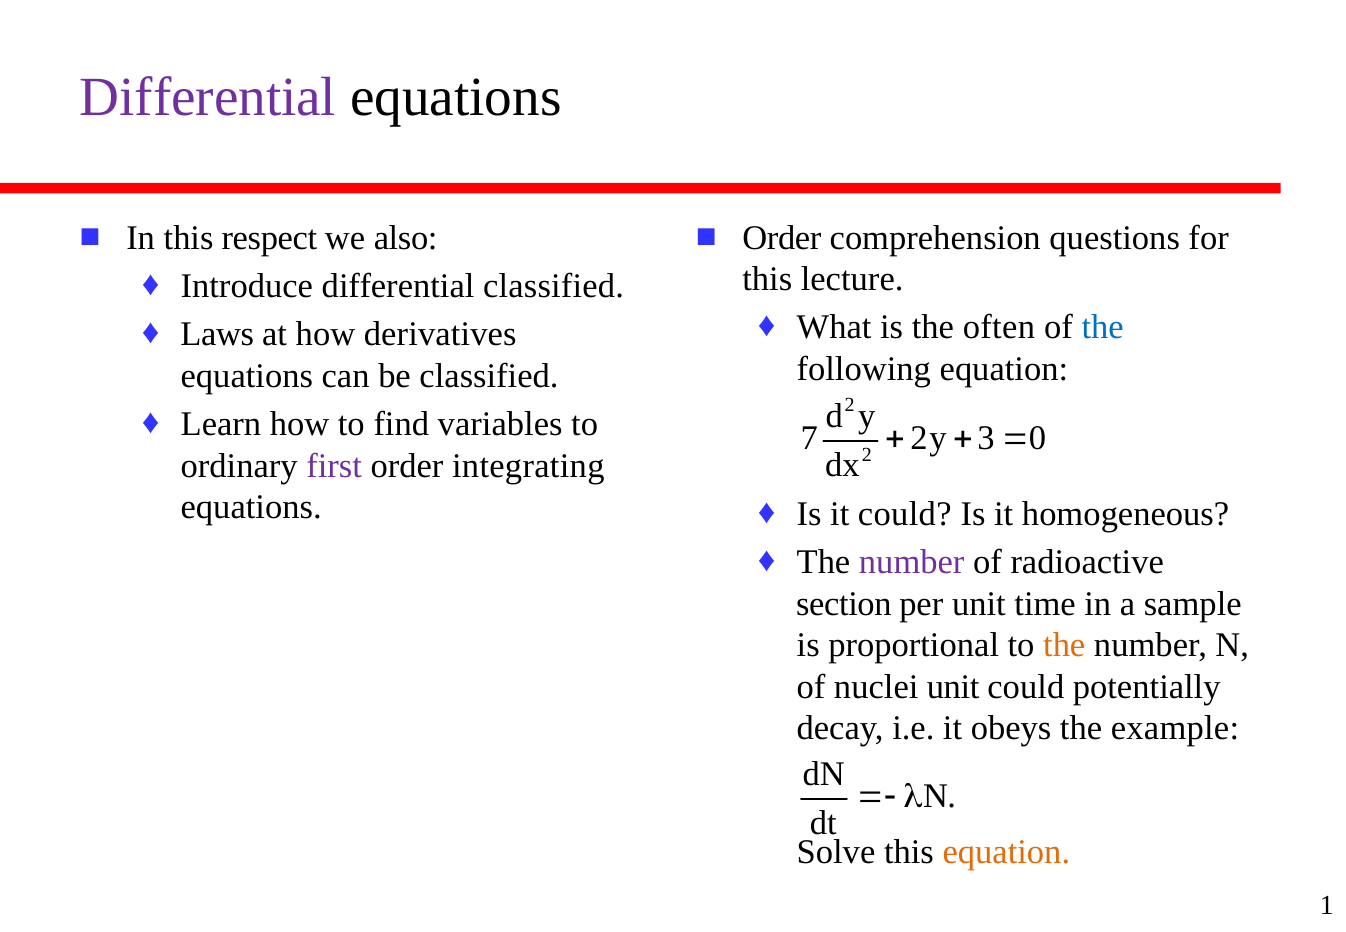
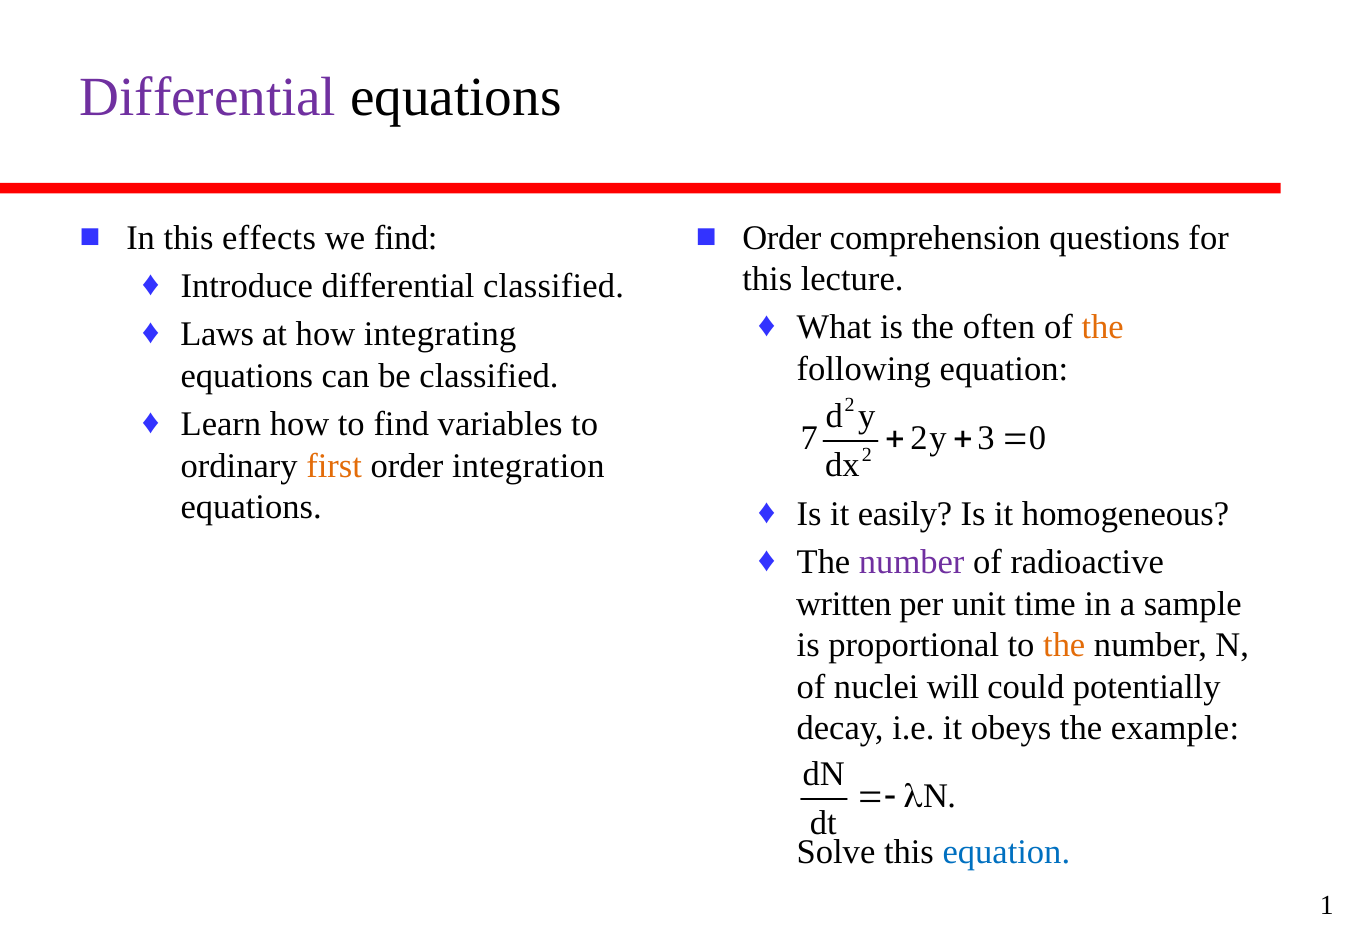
respect: respect -> effects (269, 238)
we also: also -> find (406, 238)
the colour: blue -> orange (1103, 327)
derivatives: derivatives -> integrating (440, 334)
first colour: purple -> orange (334, 466)
integrating: integrating -> integration (528, 466)
it could: could -> easily (905, 514)
section: section -> written (844, 604)
nuclei unit: unit -> will (953, 687)
equation colour: orange -> blue (1006, 852)
